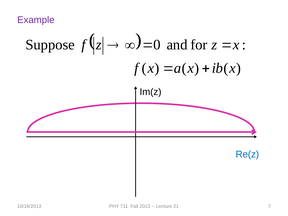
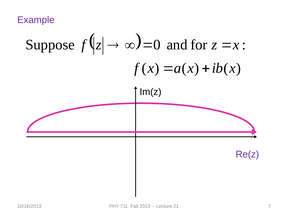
Re(z colour: blue -> purple (247, 154)
